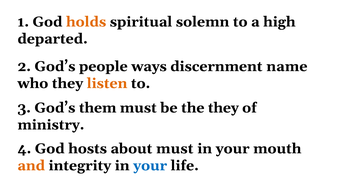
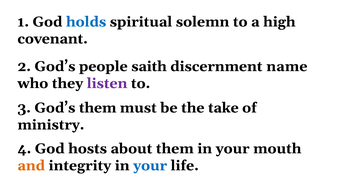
holds colour: orange -> blue (86, 22)
departed: departed -> covenant (53, 39)
ways: ways -> saith (149, 66)
listen colour: orange -> purple (107, 83)
the they: they -> take (223, 108)
about must: must -> them (175, 149)
